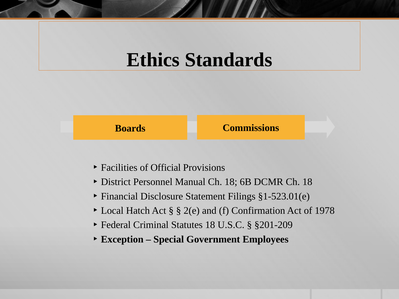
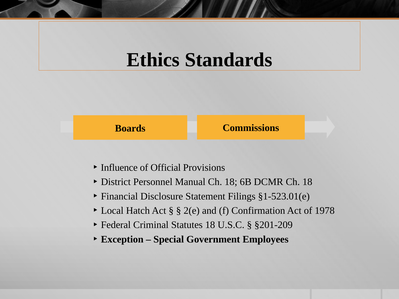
Facilities: Facilities -> Influence (119, 168)
